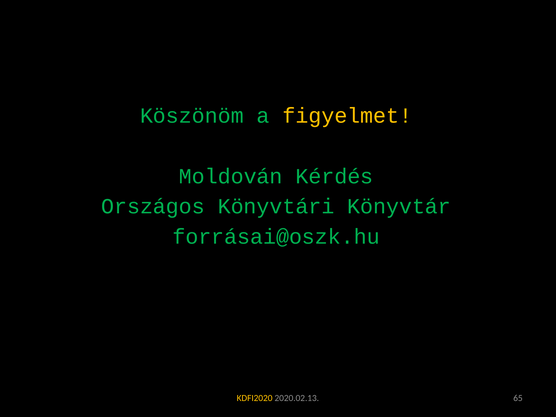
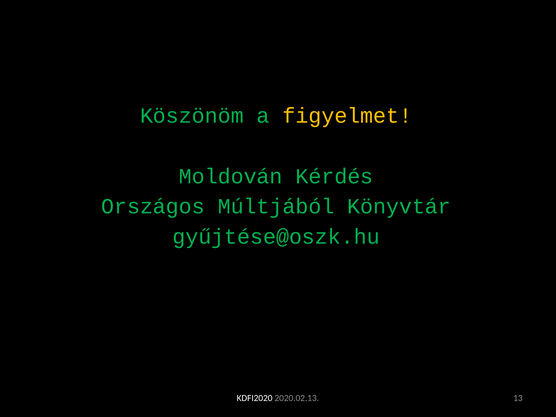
Könyvtári: Könyvtári -> Múltjából (276, 207)
forrásai@oszk.hu: forrásai@oszk.hu -> gyűjtése@oszk.hu (276, 237)
KDFI2020 colour: yellow -> white (255, 398)
65: 65 -> 13 (518, 398)
